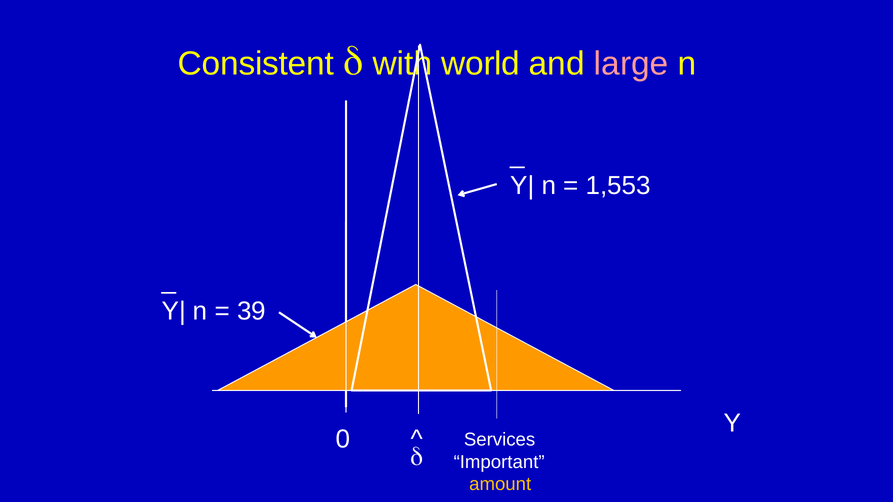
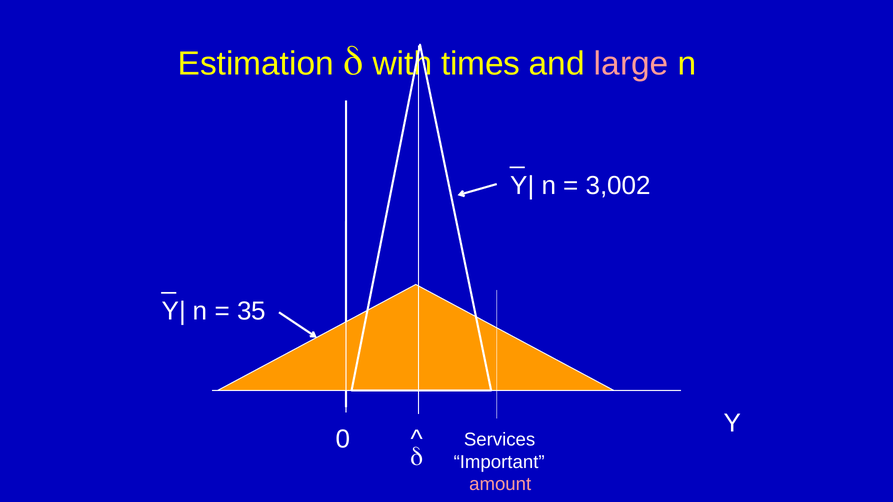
Consistent: Consistent -> Estimation (256, 64)
world: world -> times (481, 64)
1,553: 1,553 -> 3,002 (618, 186)
39: 39 -> 35 (251, 311)
amount colour: yellow -> pink (500, 485)
